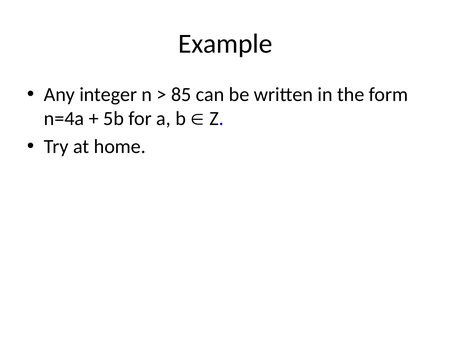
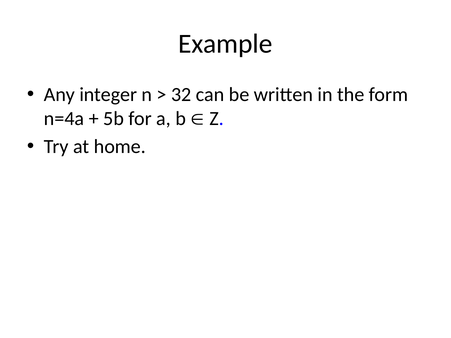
85: 85 -> 32 (181, 95)
